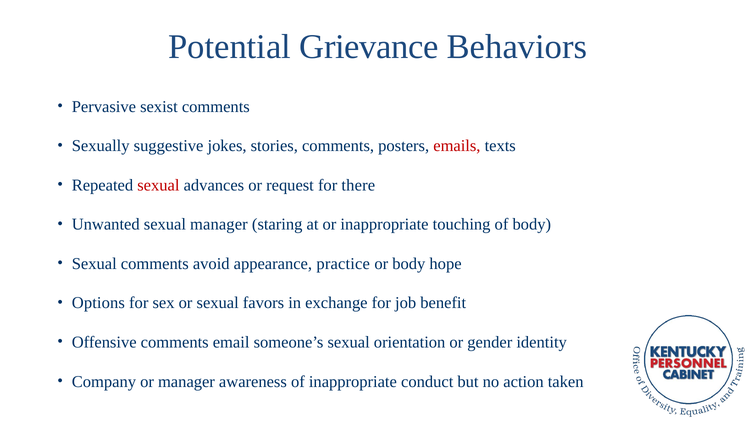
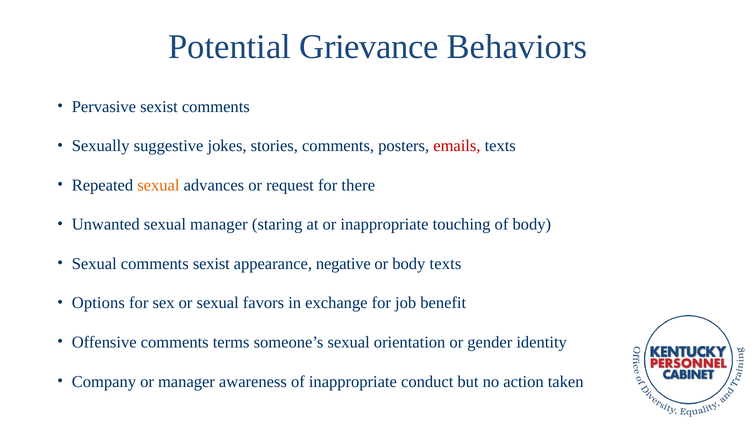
sexual colour: red -> orange (158, 185)
comments avoid: avoid -> sexist (211, 264)
practice: practice -> negative (343, 264)
body hope: hope -> texts (445, 264)
email: email -> terms (231, 342)
